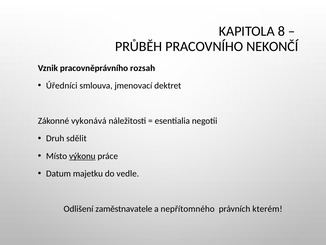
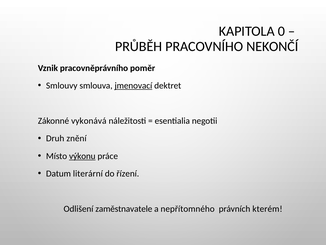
8: 8 -> 0 (281, 31)
rozsah: rozsah -> poměr (143, 68)
Úředníci: Úředníci -> Smlouvy (62, 86)
jmenovací underline: none -> present (133, 86)
sdělit: sdělit -> znění (77, 138)
majetku: majetku -> literární (88, 173)
vedle: vedle -> řízení (128, 173)
